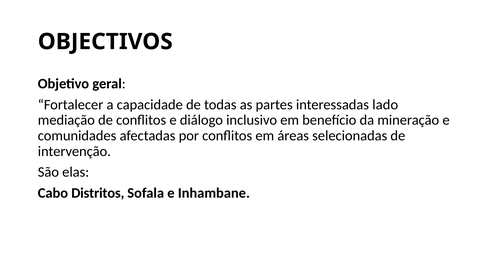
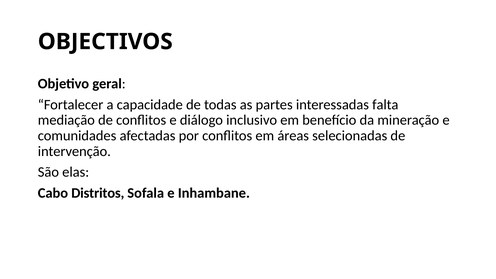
lado: lado -> falta (385, 105)
